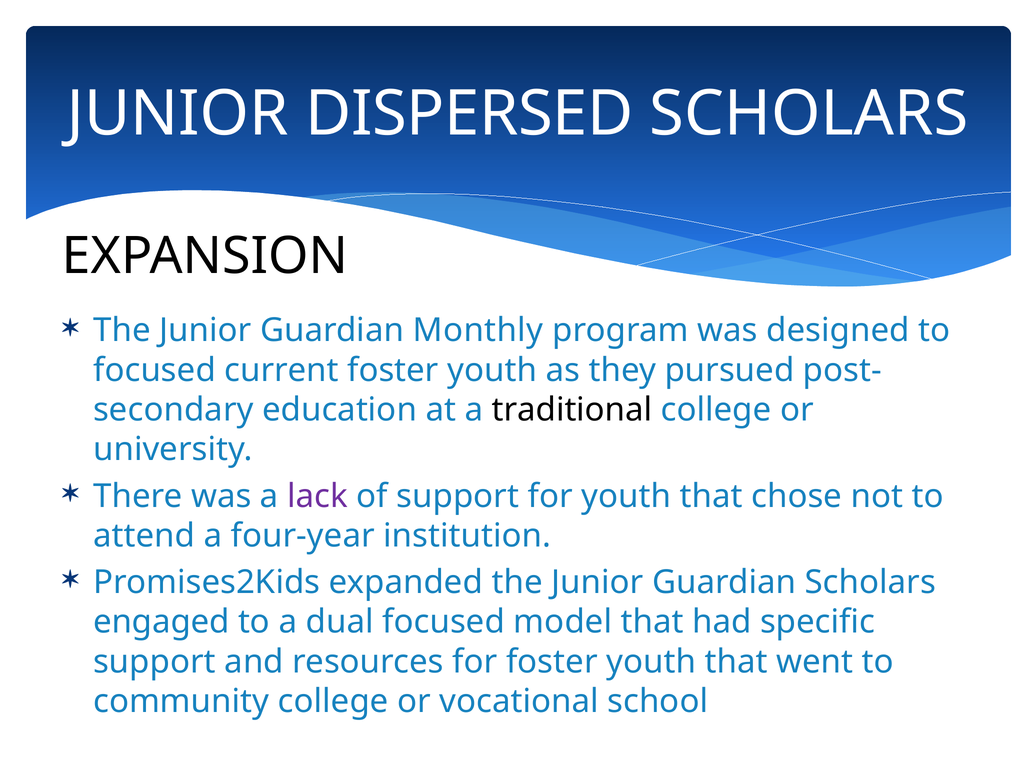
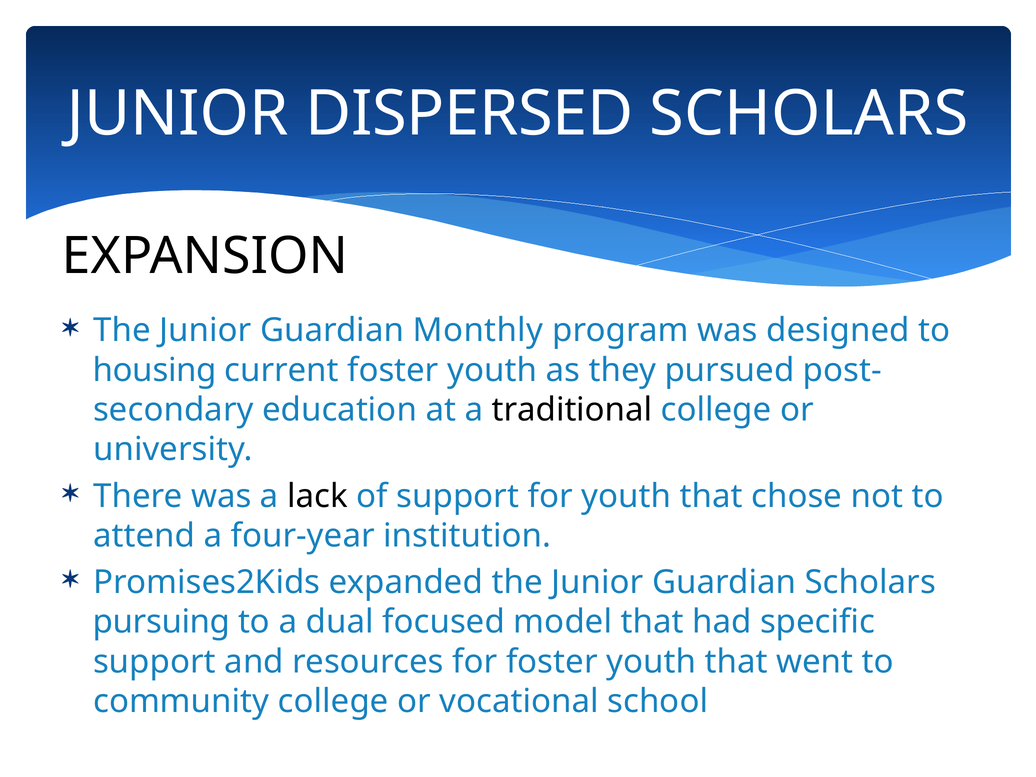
focused: focused -> housing (155, 370)
lack colour: purple -> black (317, 496)
engaged: engaged -> pursuing (161, 622)
